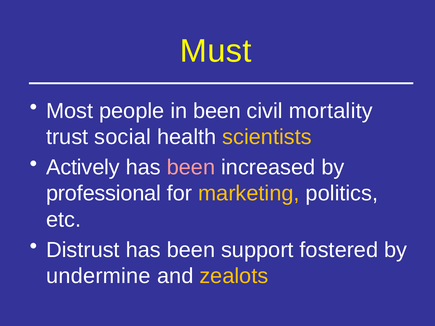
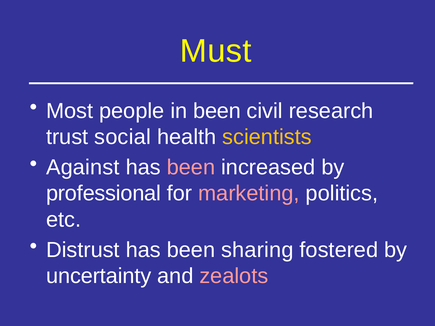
mortality: mortality -> research (331, 111)
Actively: Actively -> Against (83, 168)
marketing colour: yellow -> pink (249, 194)
support: support -> sharing (257, 250)
undermine: undermine -> uncertainty (99, 276)
zealots colour: yellow -> pink (234, 276)
